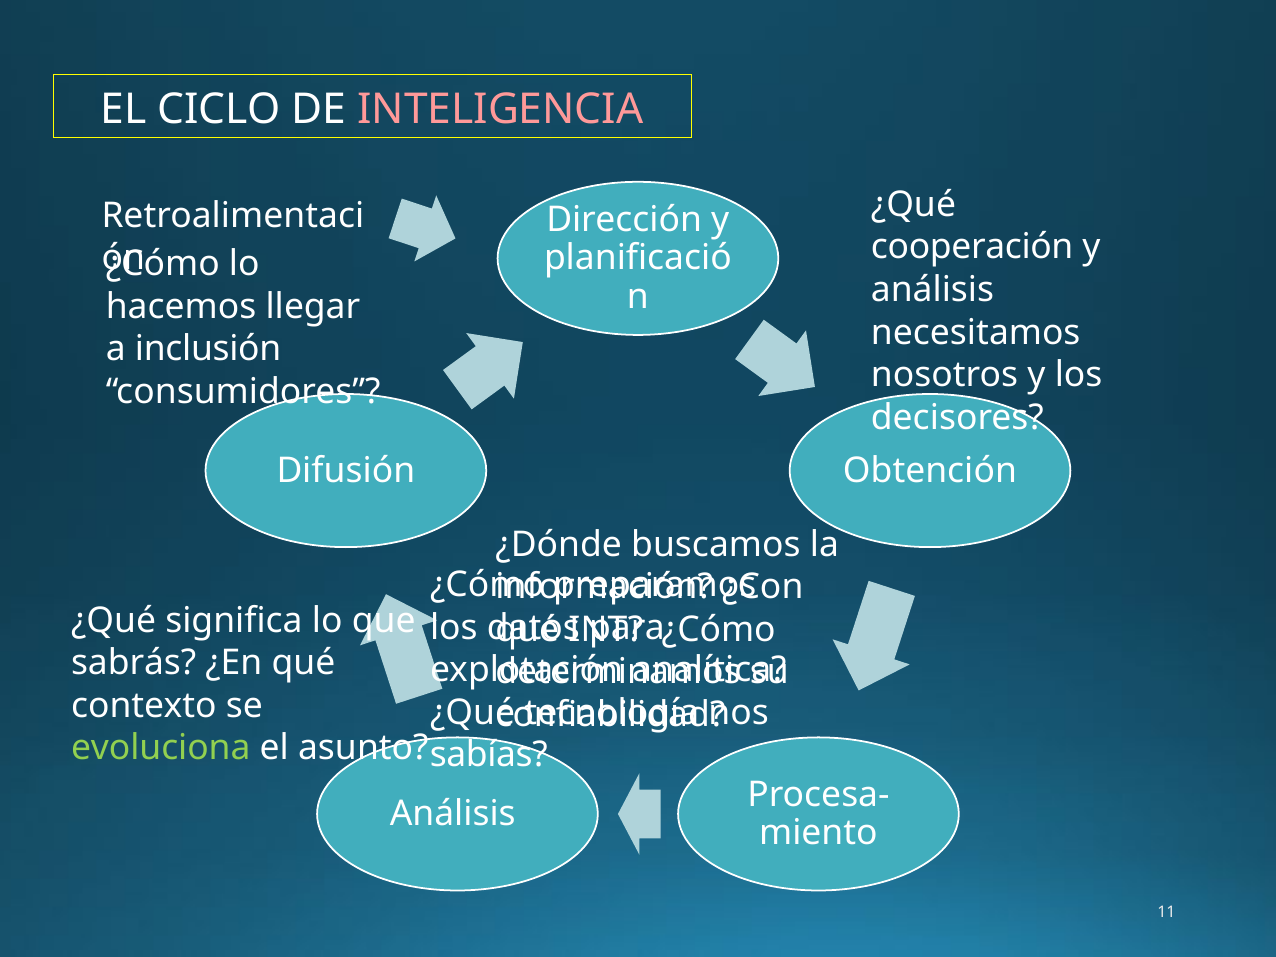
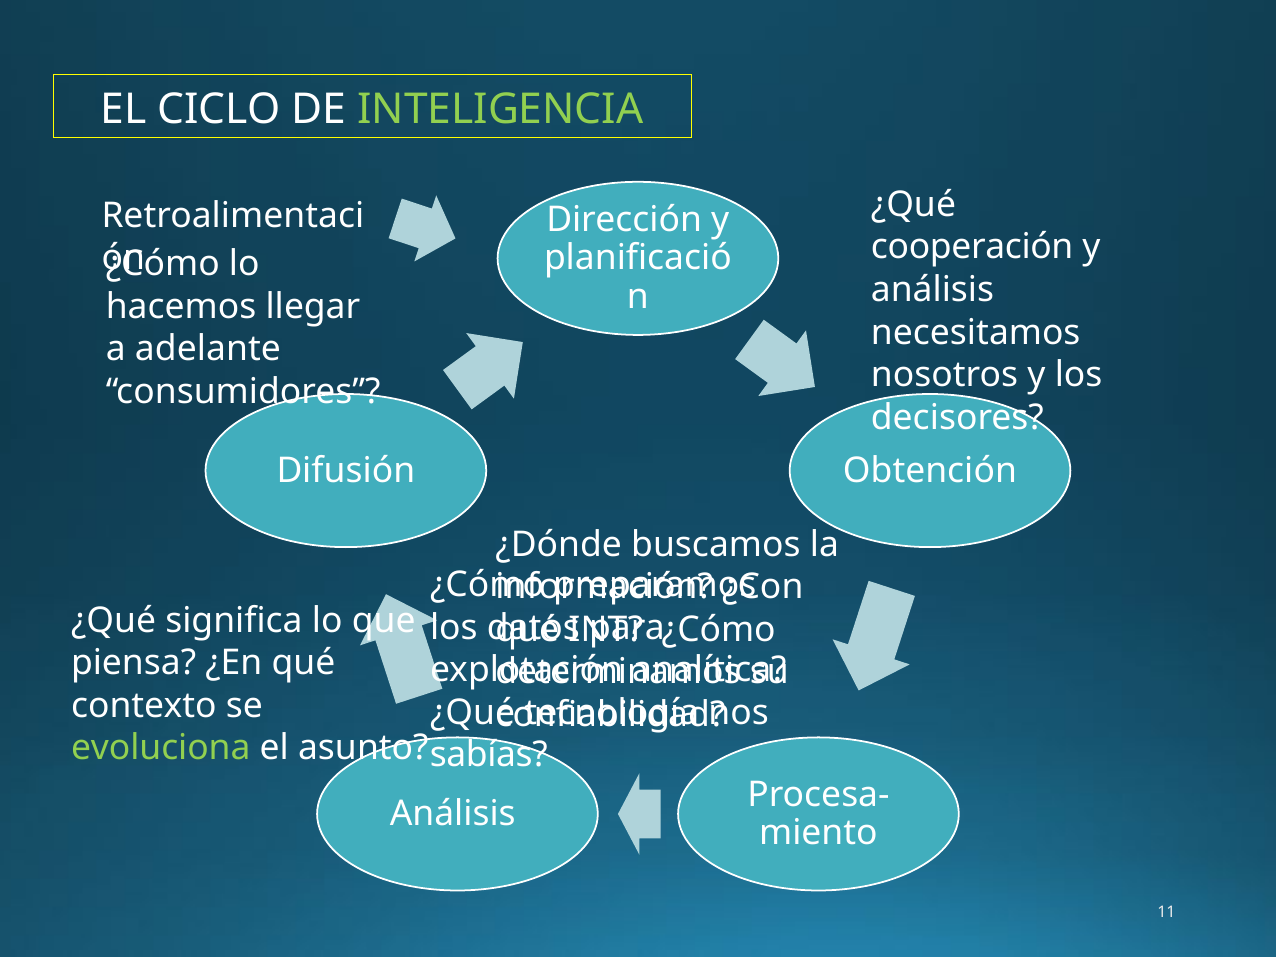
INTELIGENCIA colour: pink -> light green (500, 109)
inclusión: inclusión -> adelante (208, 349)
sabrás: sabrás -> piensa (134, 663)
